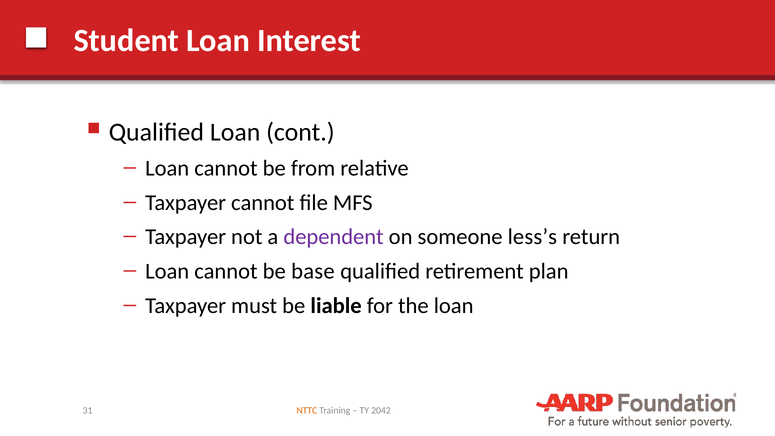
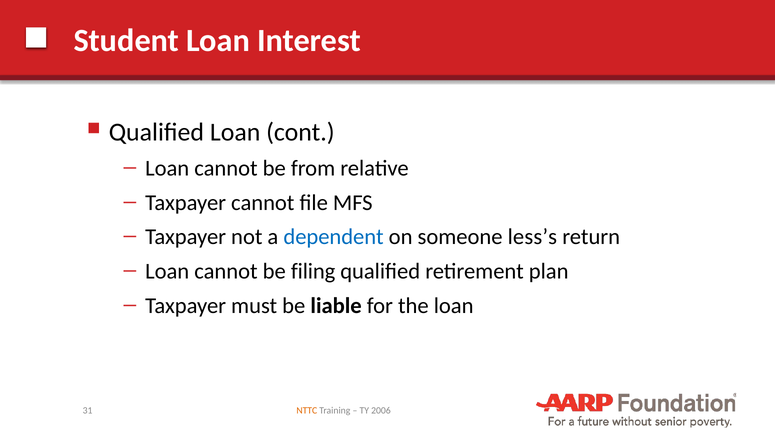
dependent colour: purple -> blue (334, 237)
base: base -> filing (313, 271)
2042: 2042 -> 2006 (381, 411)
